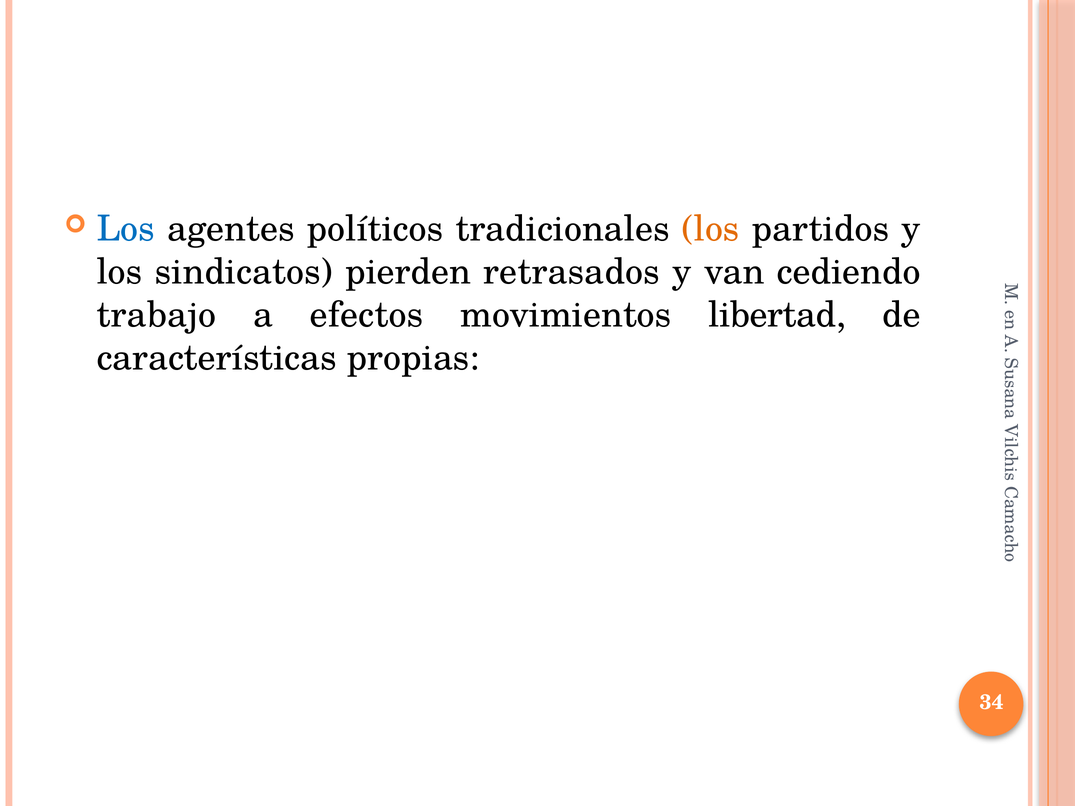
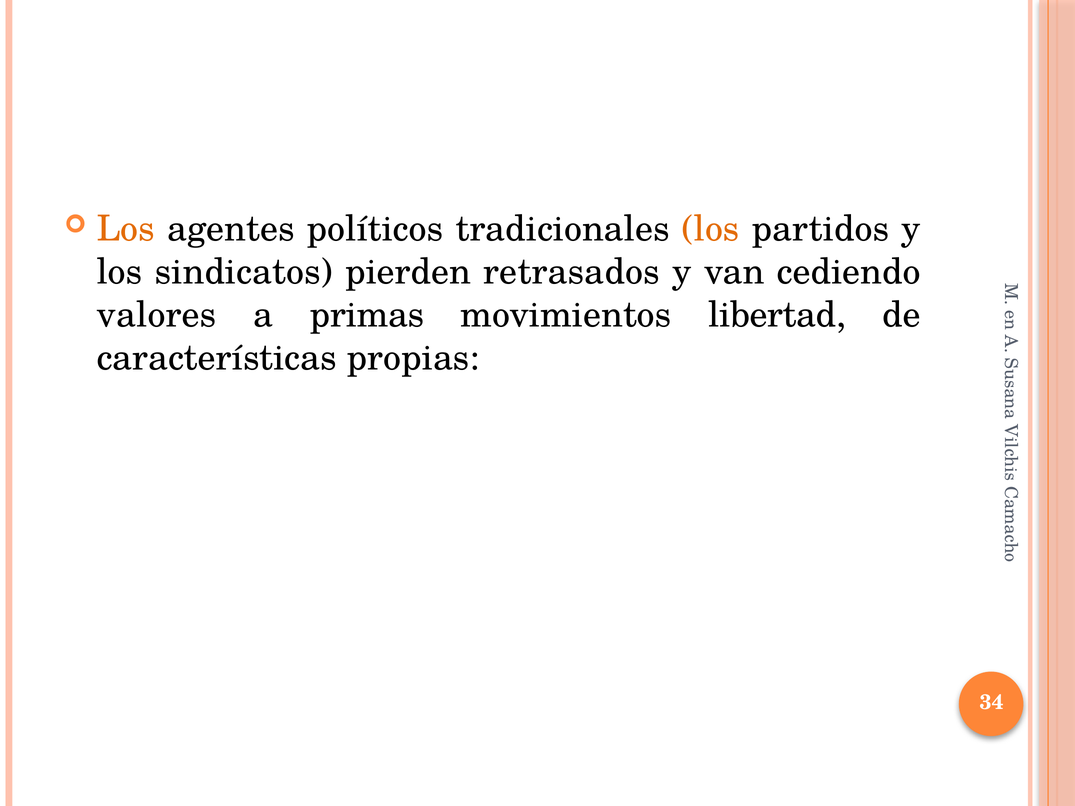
Los colour: blue -> orange (126, 229)
trabajo: trabajo -> valores (157, 315)
efectos: efectos -> primas (367, 315)
